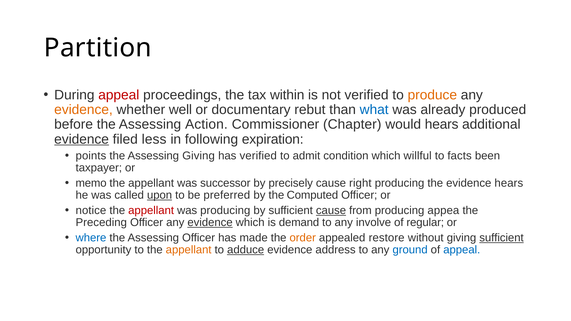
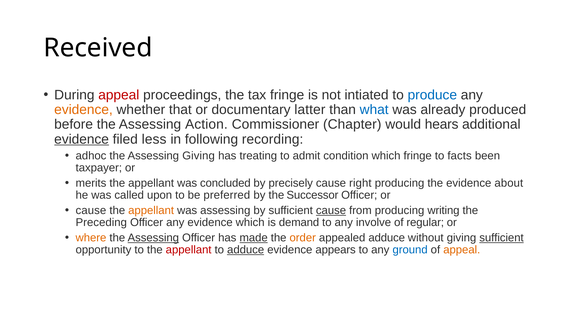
Partition: Partition -> Received (98, 48)
tax within: within -> fringe (287, 95)
not verified: verified -> intiated (367, 95)
produce colour: orange -> blue (432, 95)
well: well -> that (180, 110)
rebut: rebut -> latter (310, 110)
expiration: expiration -> recording (273, 139)
points: points -> adhoc (91, 156)
has verified: verified -> treating (258, 156)
which willful: willful -> fringe (418, 156)
memo: memo -> merits (91, 183)
successor: successor -> concluded (225, 183)
evidence hears: hears -> about (509, 183)
upon underline: present -> none (160, 195)
Computed: Computed -> Successor (312, 195)
notice: notice -> cause (91, 210)
appellant colour: red -> orange (151, 210)
was producing: producing -> assessing (225, 210)
appea: appea -> writing (443, 210)
evidence underline: present -> none (210, 223)
where colour: blue -> orange (91, 238)
Assessing underline: none -> present (153, 238)
made underline: none -> present (254, 238)
appealed restore: restore -> adduce (387, 238)
appellant colour: orange -> red (189, 250)
address: address -> appears (336, 250)
appeal colour: blue -> orange (462, 250)
